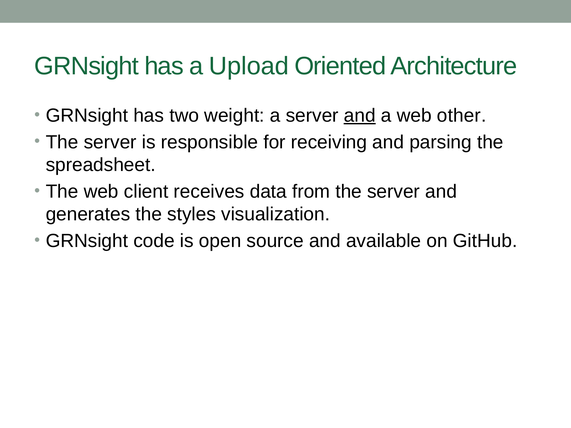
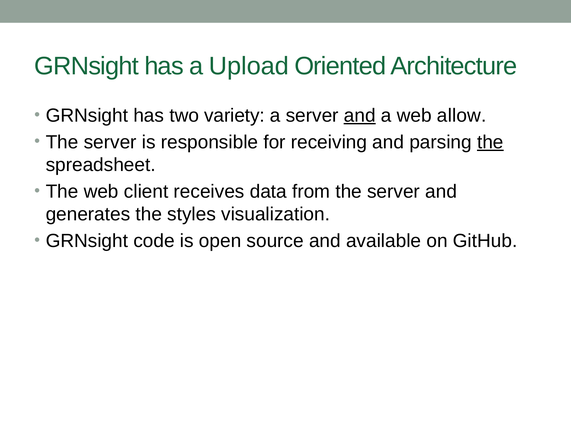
weight: weight -> variety (234, 116)
other: other -> allow (462, 116)
the underline: none -> present (490, 142)
